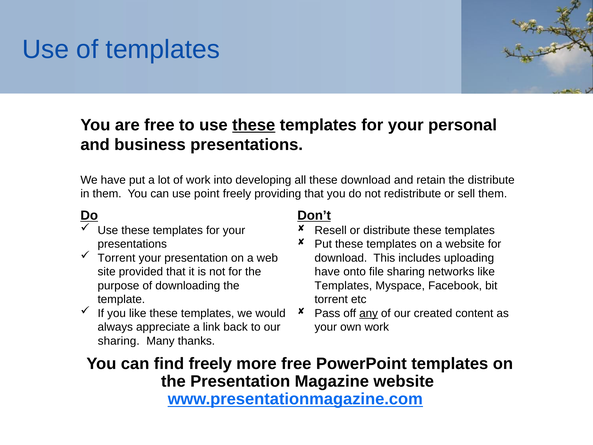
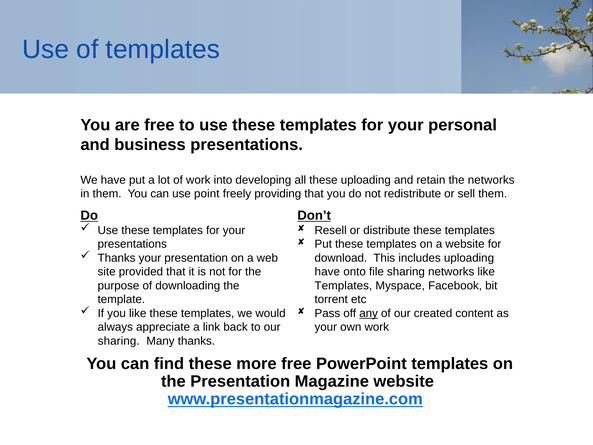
these underline: present -> none (254, 125)
these download: download -> uploading (366, 180)
the distribute: distribute -> networks (491, 180)
Torrent: Torrent -> Thanks (117, 258)
find freely: freely -> these (210, 363)
